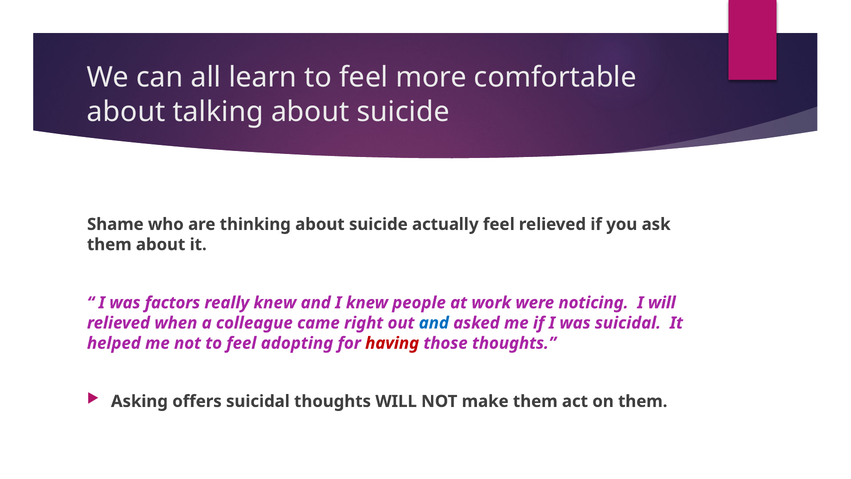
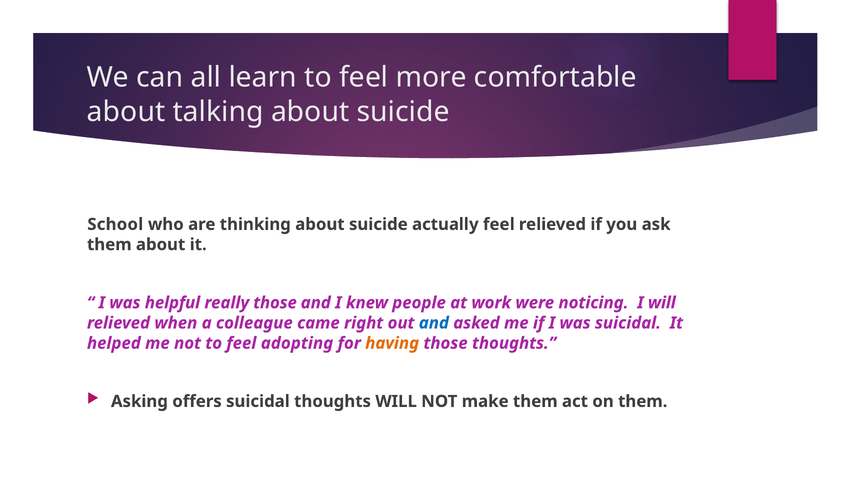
Shame: Shame -> School (115, 224)
factors: factors -> helpful (172, 303)
really knew: knew -> those (275, 303)
having colour: red -> orange (392, 343)
